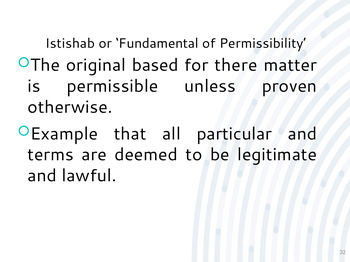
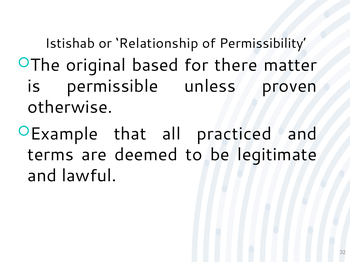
Fundamental: Fundamental -> Relationship (157, 43)
particular: particular -> practiced (234, 134)
